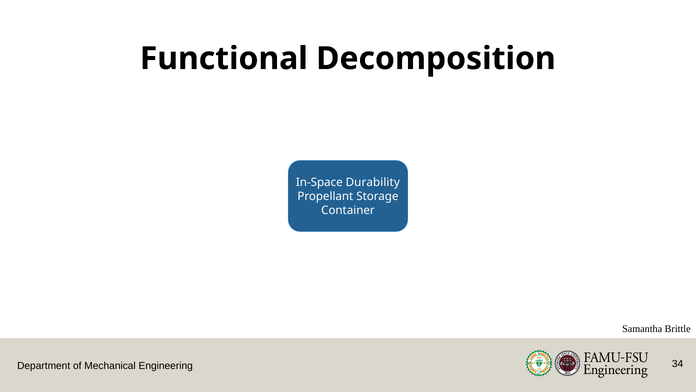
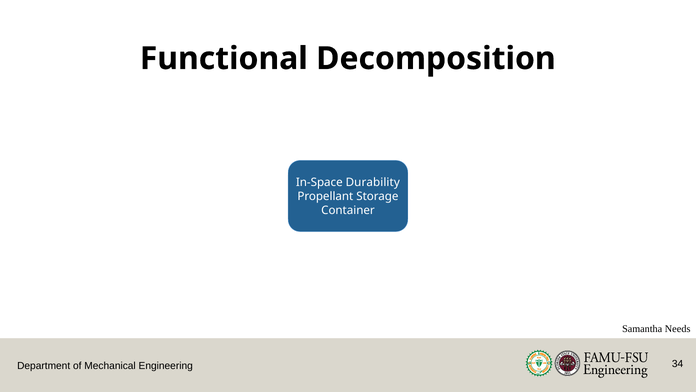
Brittle: Brittle -> Needs (678, 328)
